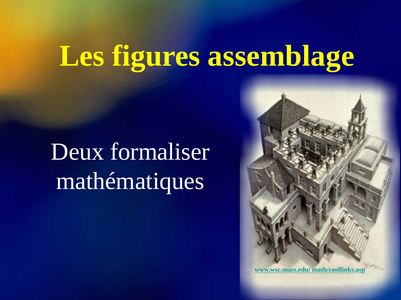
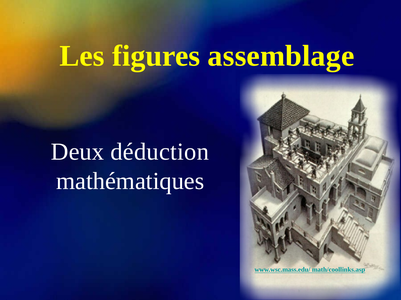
formaliser: formaliser -> déduction (160, 152)
